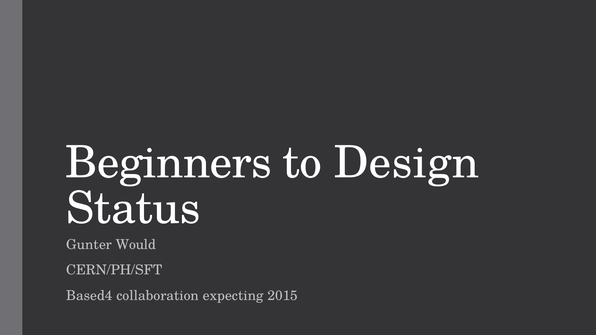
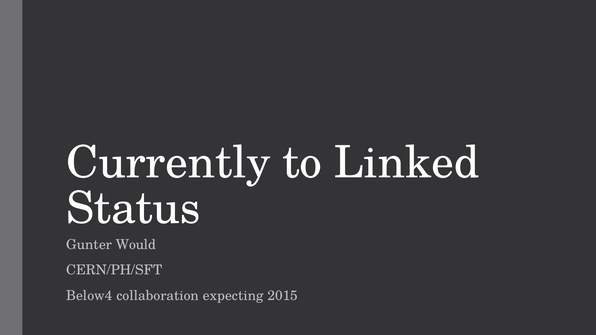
Beginners: Beginners -> Currently (168, 163)
Design: Design -> Linked (407, 163)
Based4: Based4 -> Below4 (89, 296)
